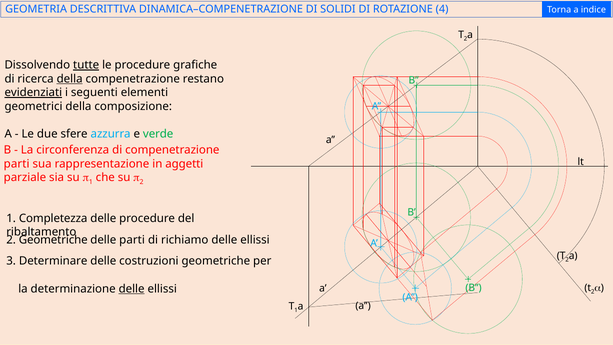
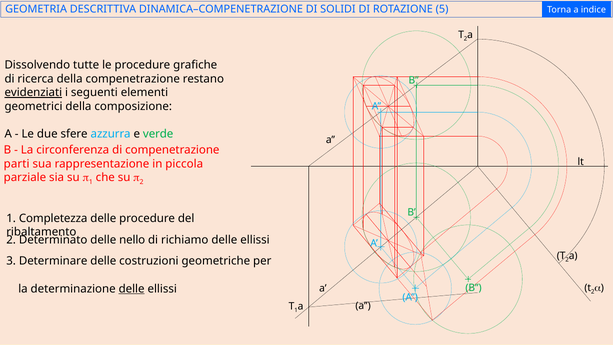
4: 4 -> 5 (442, 9)
tutte underline: present -> none (86, 65)
della underline: present -> none (70, 79)
aggetti: aggetti -> piccola (184, 164)
2 Geometriche: Geometriche -> Determinato (53, 240)
delle parti: parti -> nello (132, 240)
